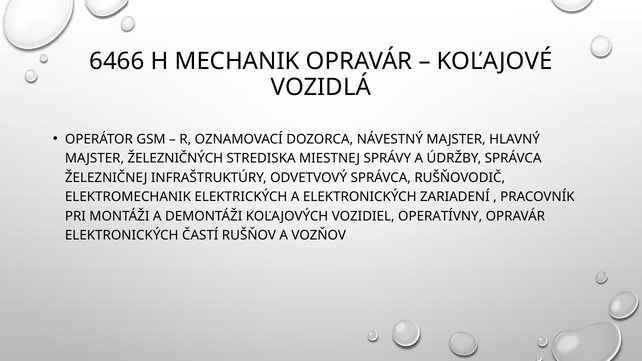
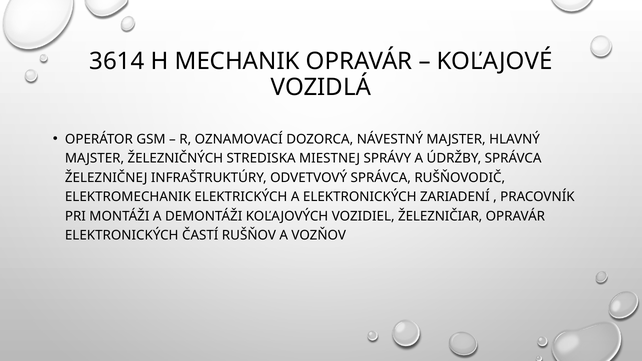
6466: 6466 -> 3614 (117, 61)
OPERATÍVNY: OPERATÍVNY -> ŽELEZNIČIAR (440, 216)
